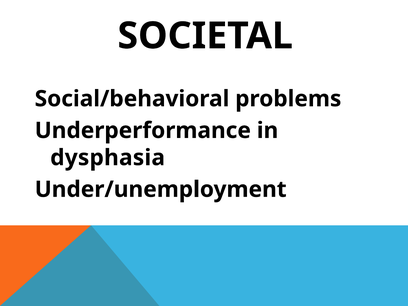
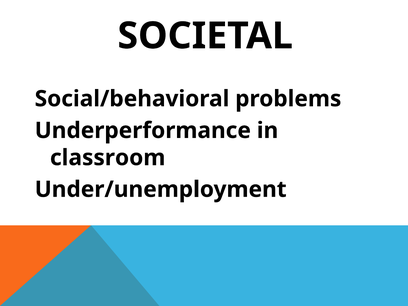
dysphasia: dysphasia -> classroom (108, 158)
